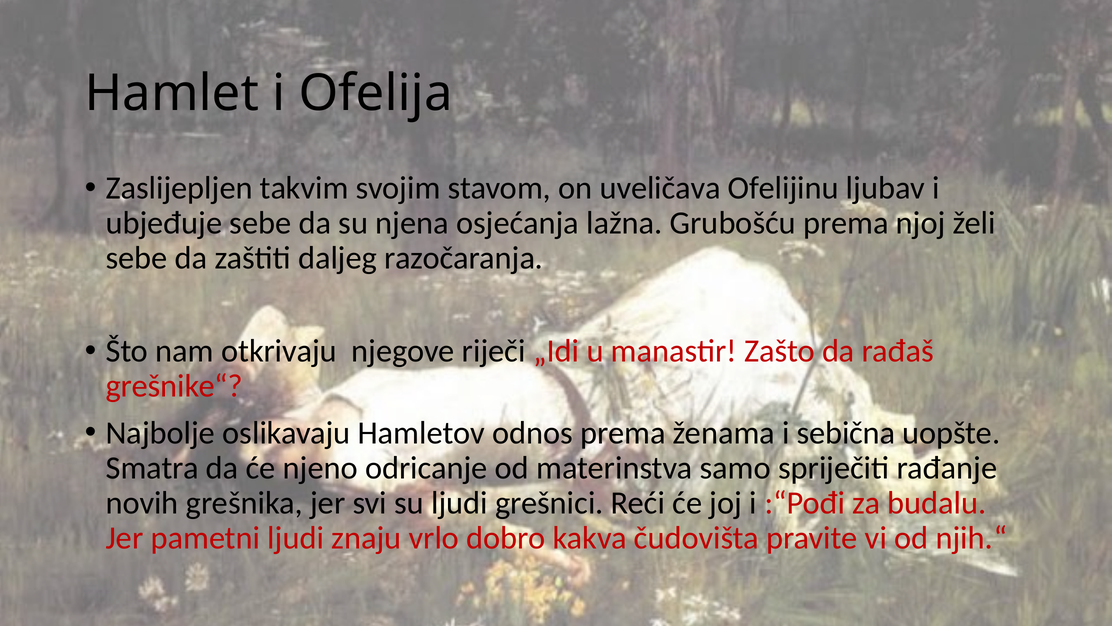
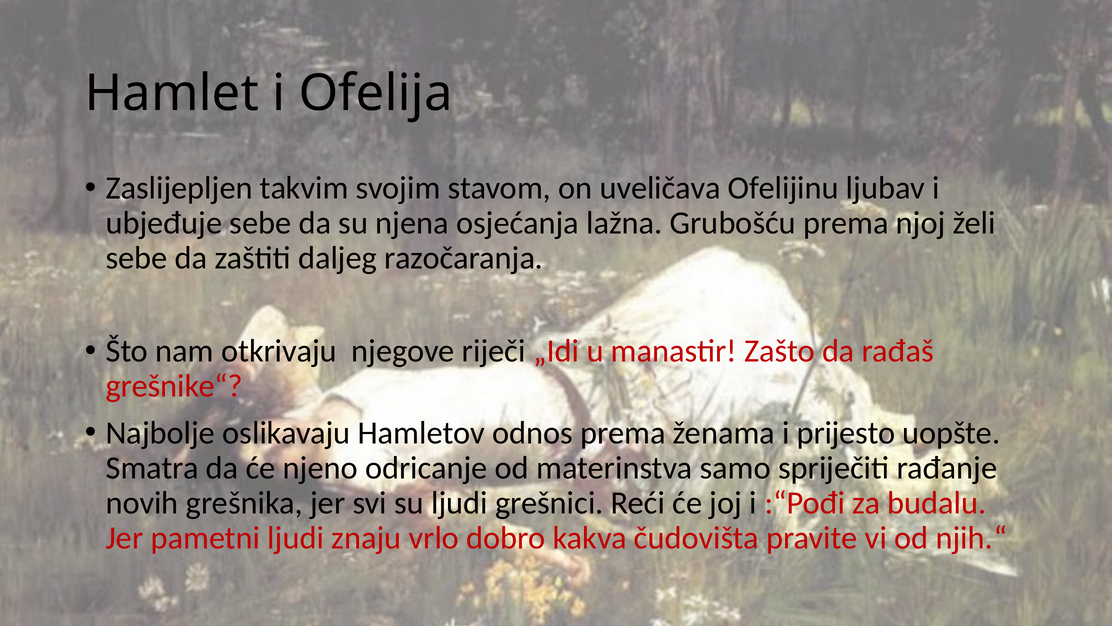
sebična: sebična -> prijesto (846, 432)
